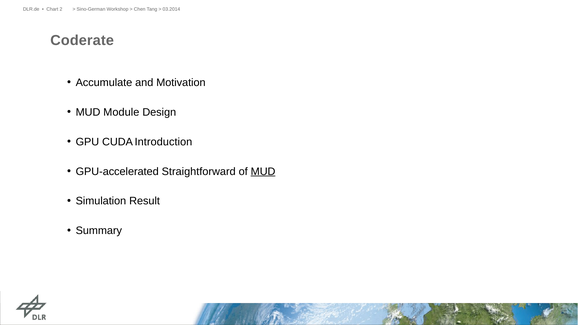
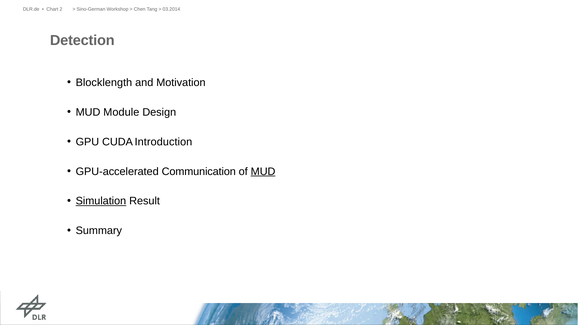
Coderate: Coderate -> Detection (82, 40)
Accumulate: Accumulate -> Blocklength (104, 83)
Straightforward: Straightforward -> Communication (199, 172)
Simulation underline: none -> present (101, 201)
